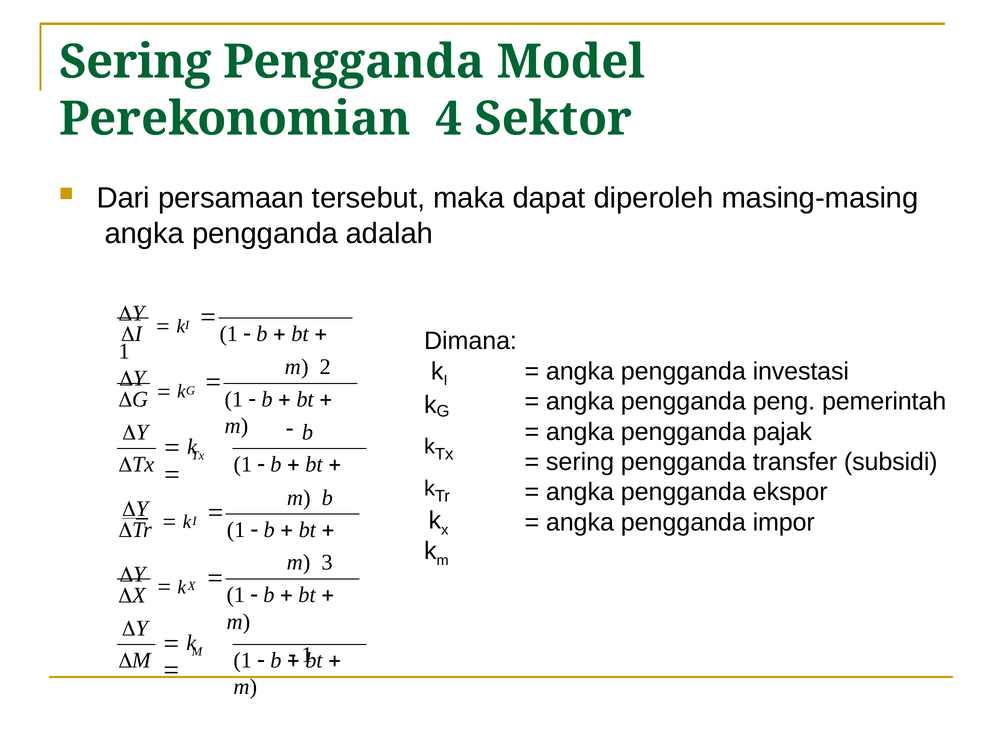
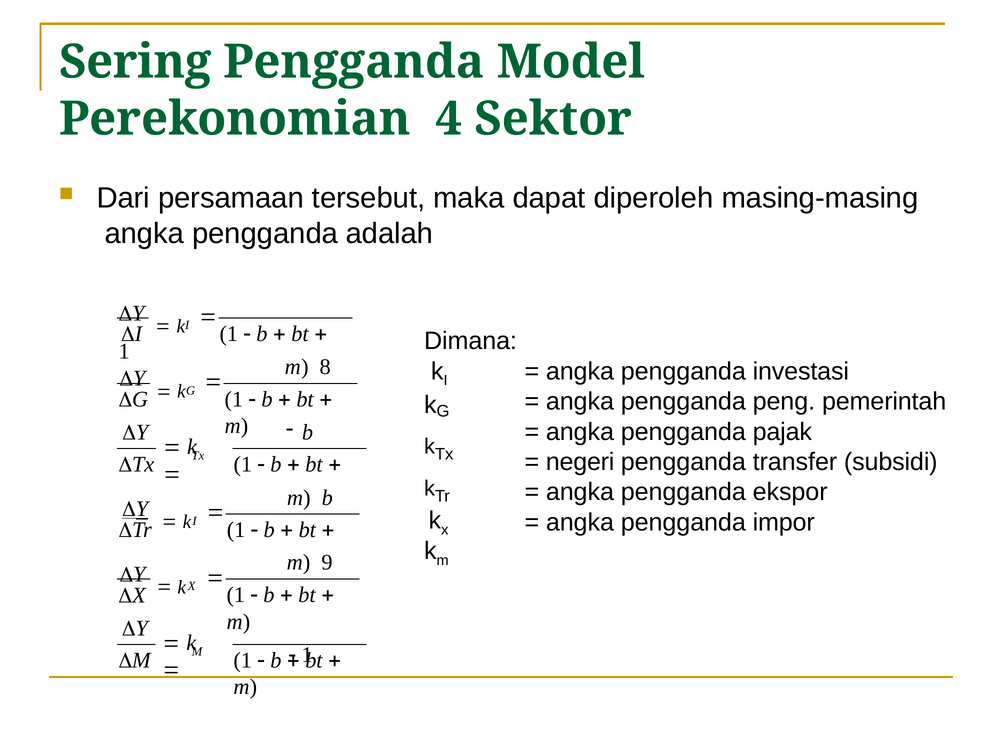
2: 2 -> 8 (325, 367)
sering: sering -> negeri (580, 462)
3: 3 -> 9 (327, 562)
